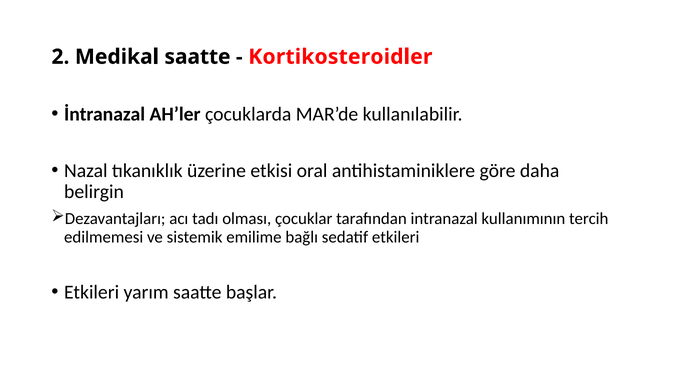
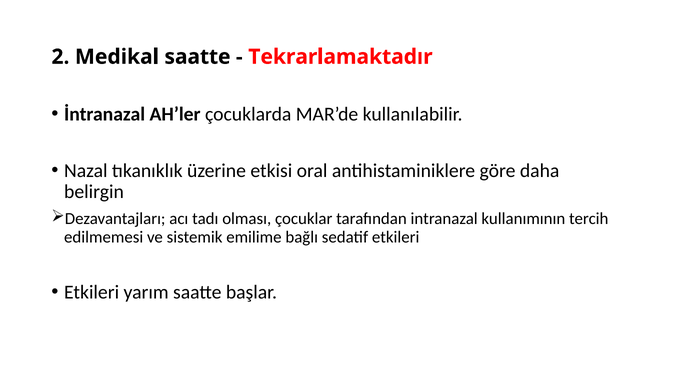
Kortikosteroidler: Kortikosteroidler -> Tekrarlamaktadır (340, 57)
